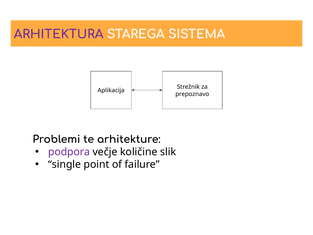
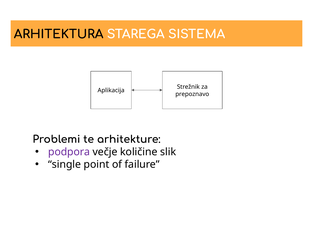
ARHITEKTURA colour: purple -> black (59, 34)
